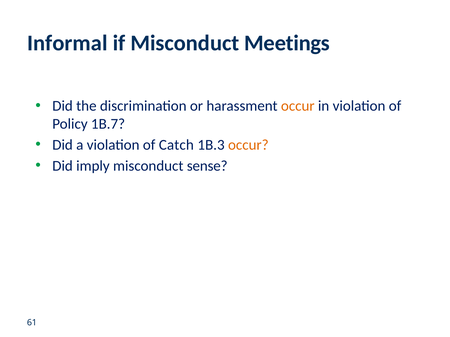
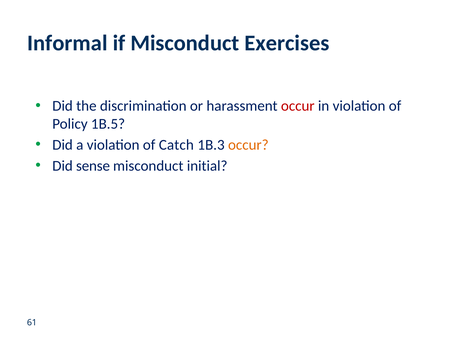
Meetings: Meetings -> Exercises (287, 43)
occur colour: orange -> red (298, 106)
1B.7: 1B.7 -> 1B.5 (108, 124)
imply: imply -> sense (93, 166)
sense: sense -> initial (207, 166)
